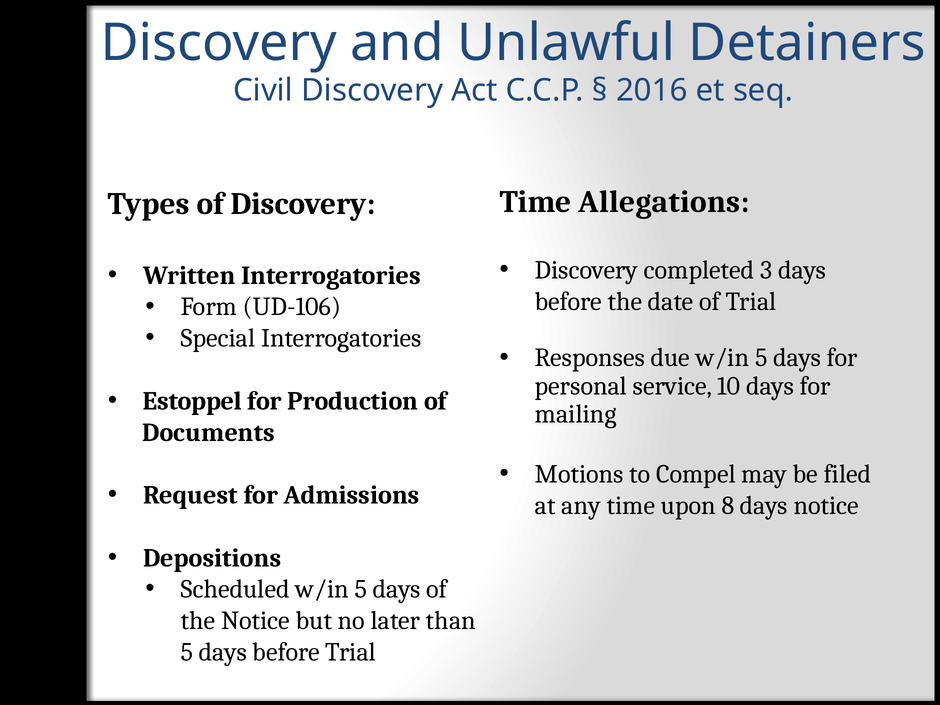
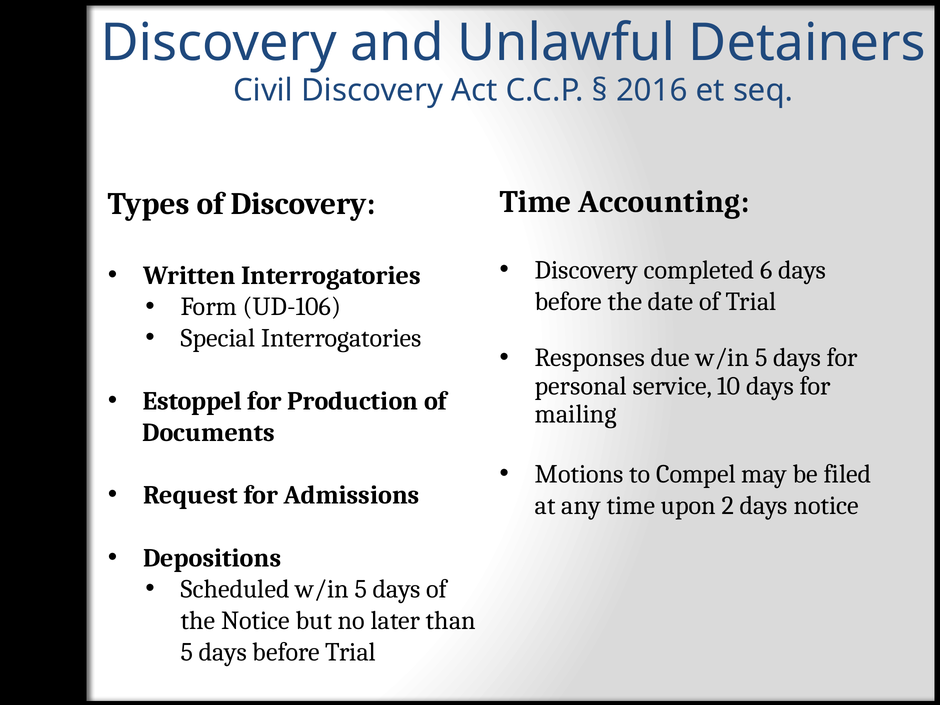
Allegations: Allegations -> Accounting (664, 202)
3: 3 -> 6 (766, 270)
8: 8 -> 2 (728, 506)
